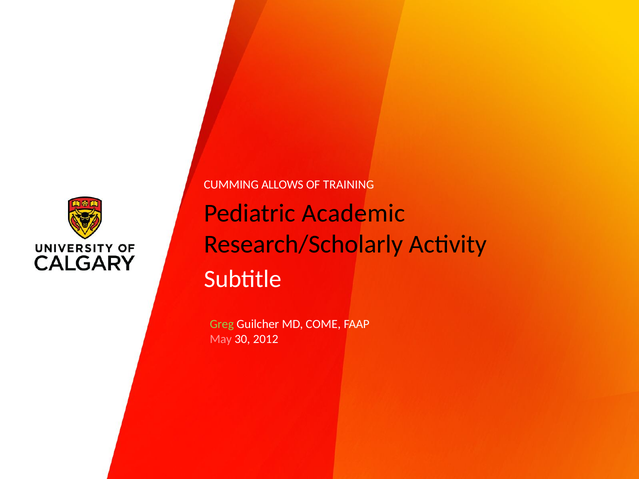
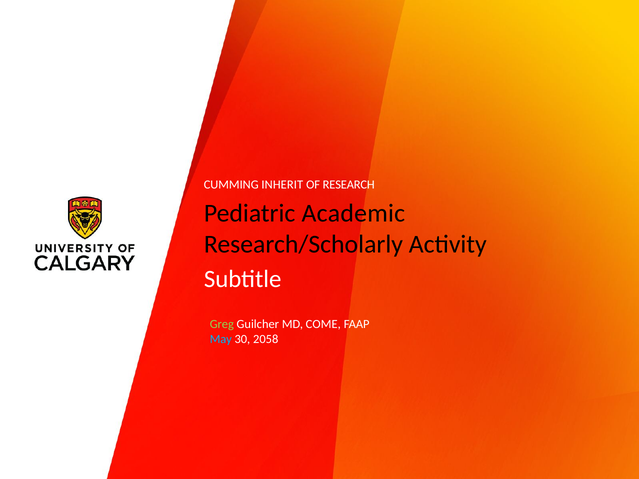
ALLOWS: ALLOWS -> INHERIT (282, 185)
TRAINING: TRAINING -> RESEARCH (349, 185)
May colour: pink -> light blue (221, 339)
2012: 2012 -> 2058 (266, 339)
